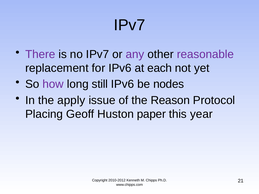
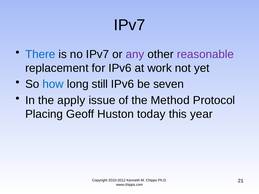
There colour: purple -> blue (40, 54)
each: each -> work (160, 68)
how colour: purple -> blue (53, 84)
nodes: nodes -> seven (169, 84)
Reason: Reason -> Method (170, 100)
paper: paper -> today (151, 114)
